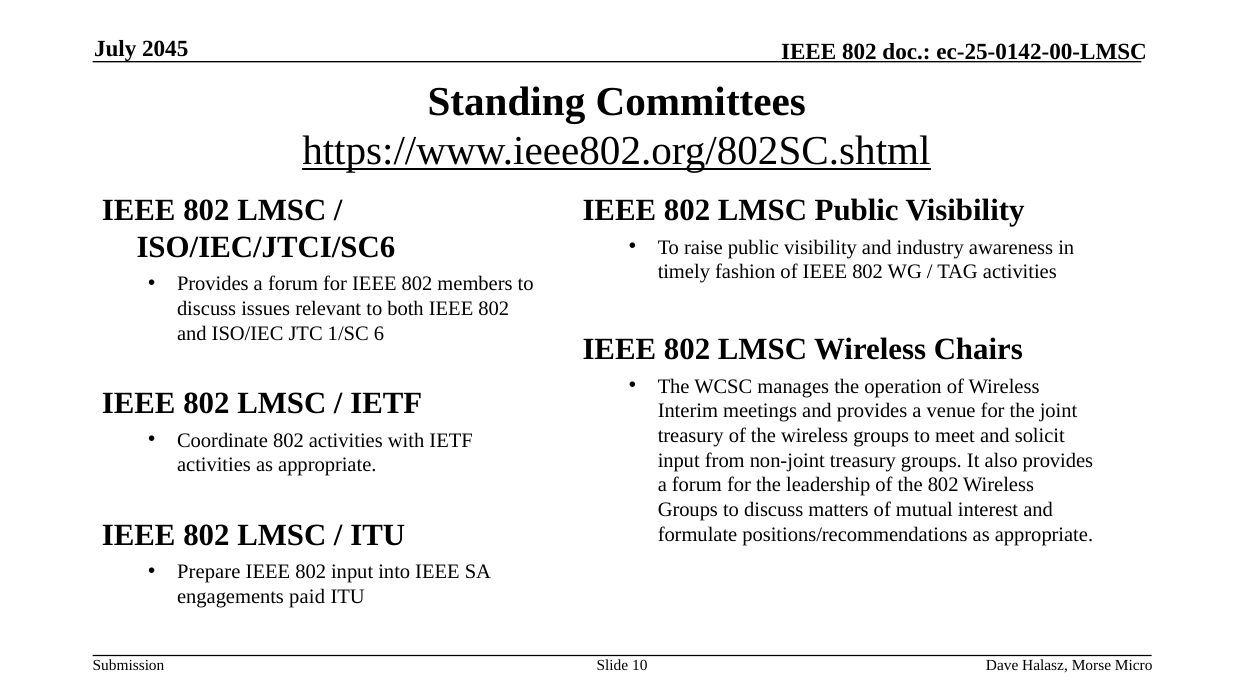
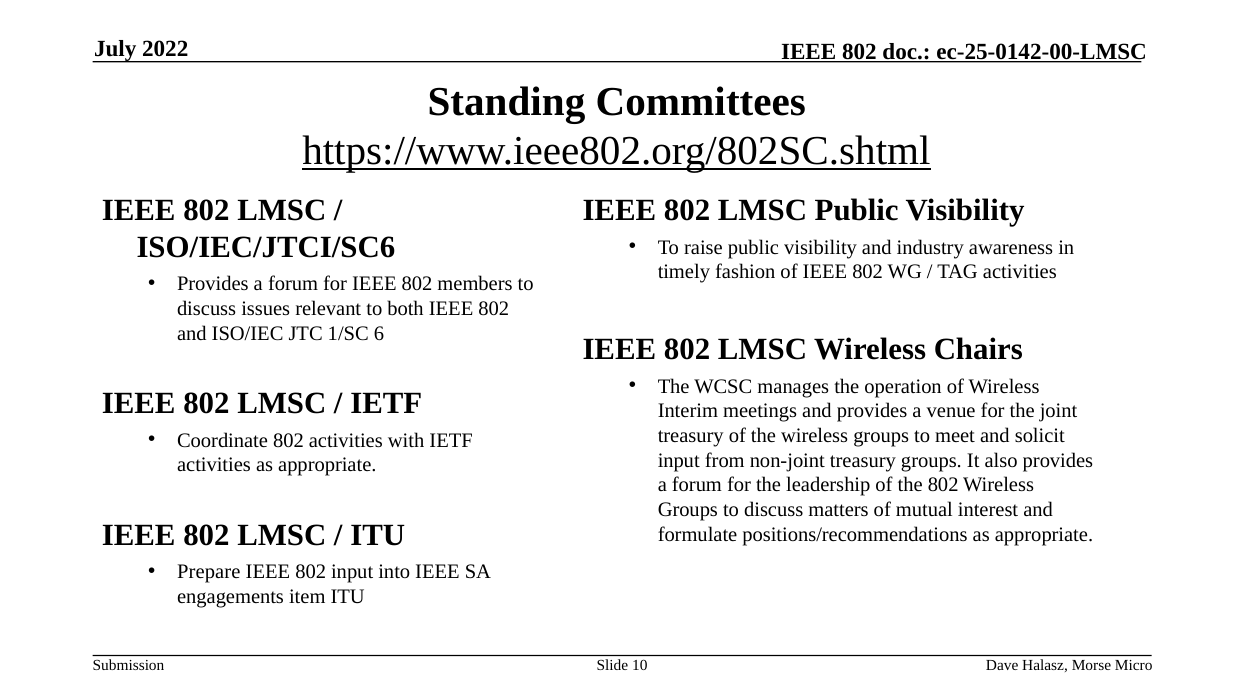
2045: 2045 -> 2022 (165, 49)
paid: paid -> item (307, 597)
